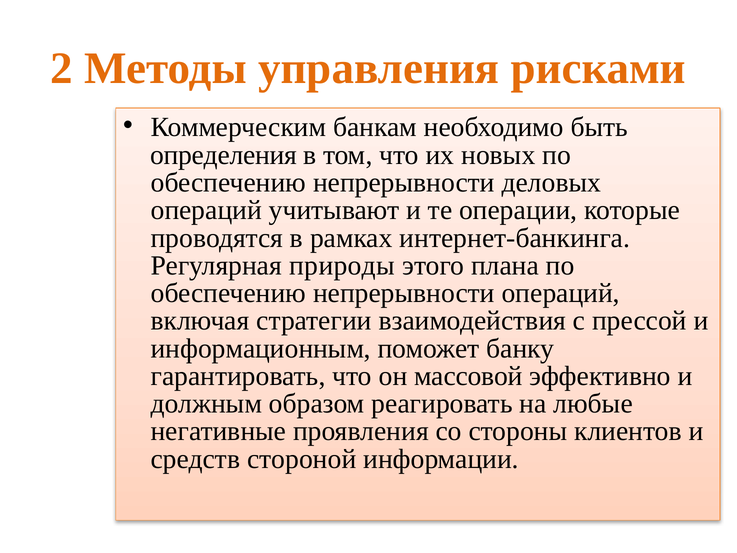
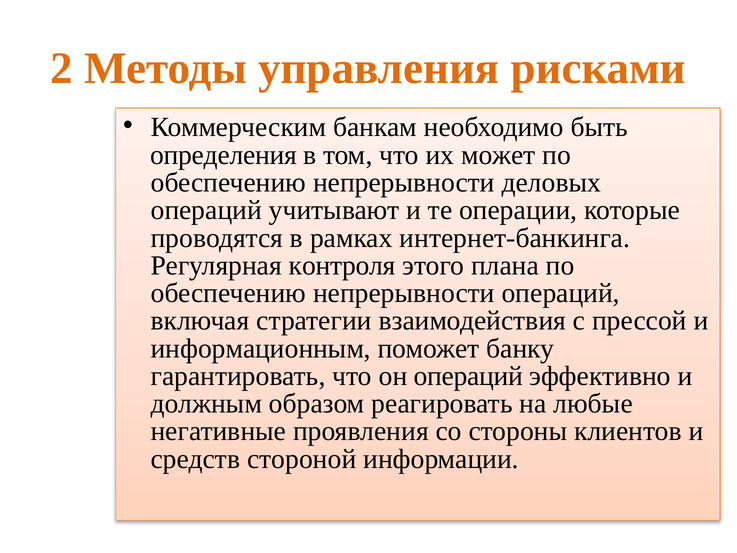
новых: новых -> может (498, 155)
природы: природы -> контроля (342, 265)
он массовой: массовой -> операций (468, 376)
